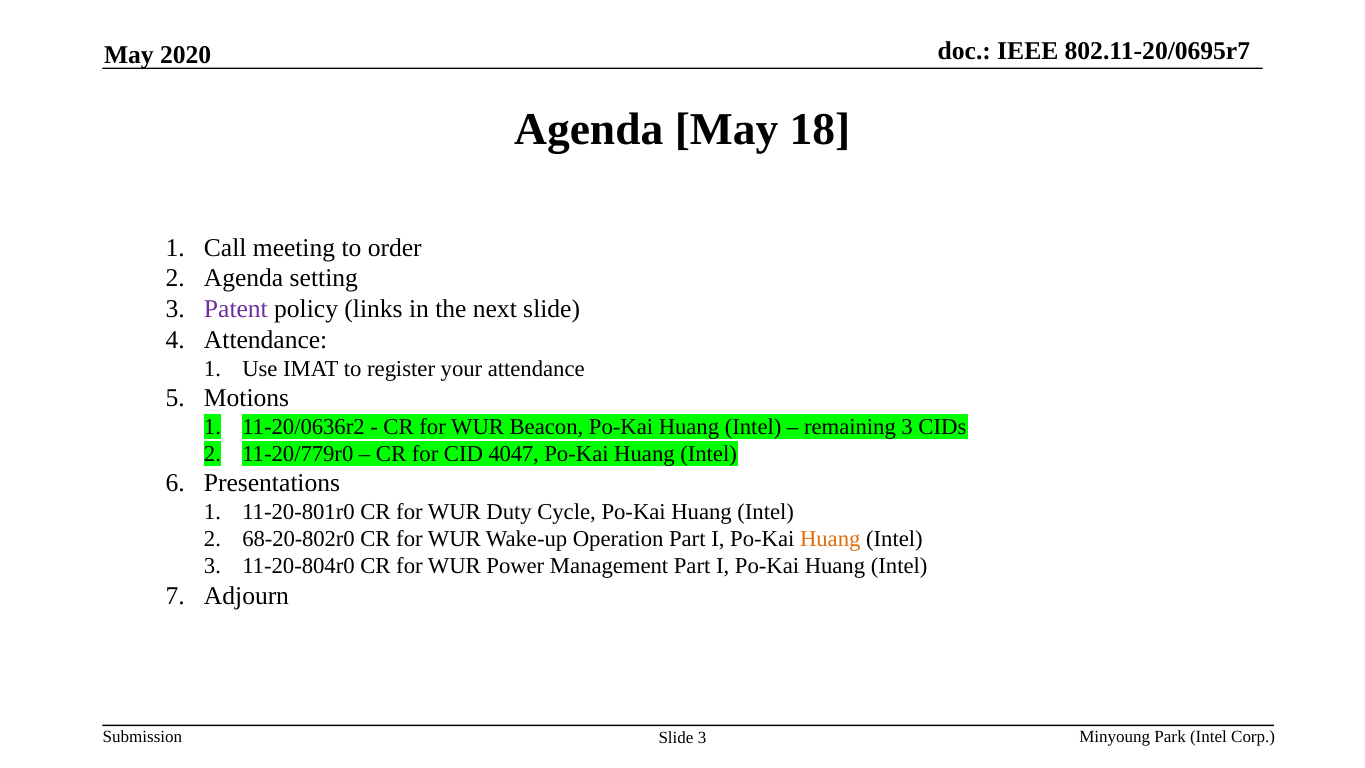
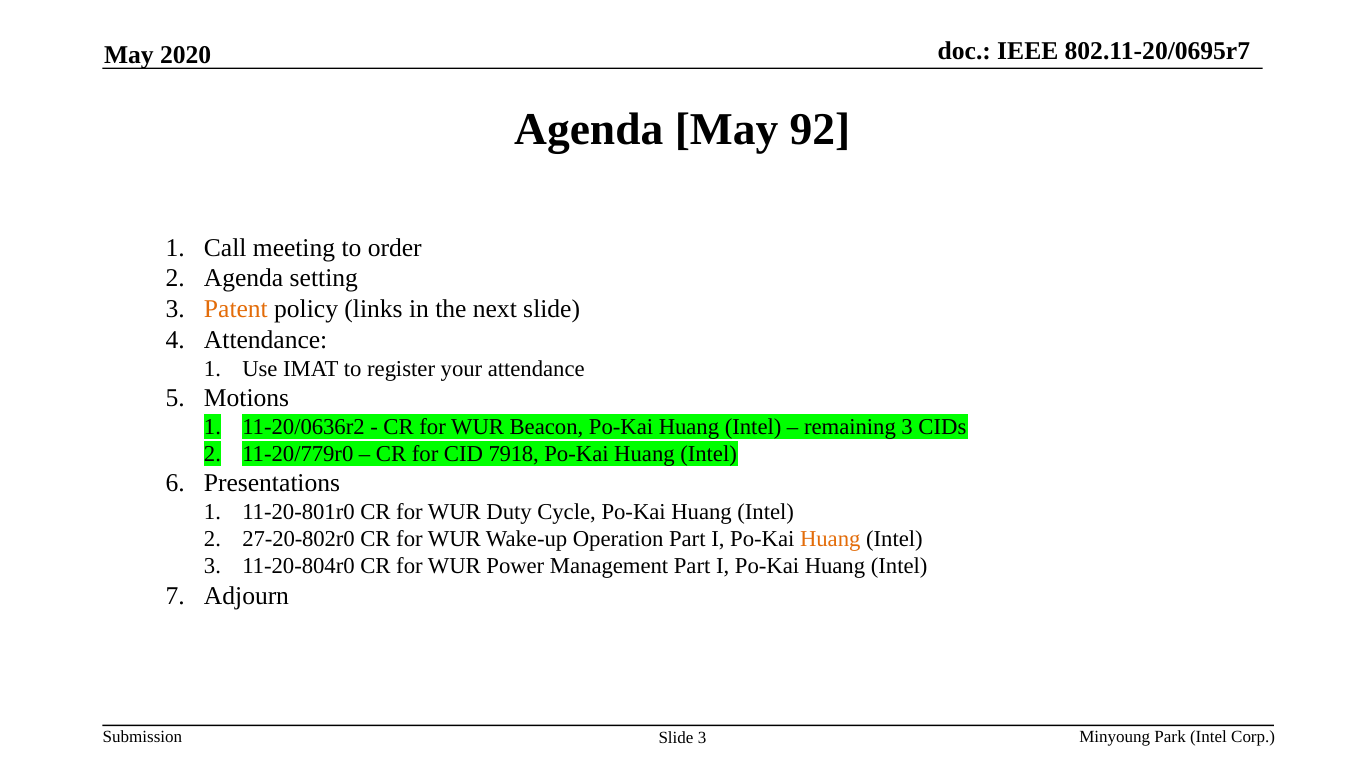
18: 18 -> 92 (820, 130)
Patent colour: purple -> orange (236, 309)
4047: 4047 -> 7918 (514, 454)
68-20-802r0: 68-20-802r0 -> 27-20-802r0 (299, 539)
